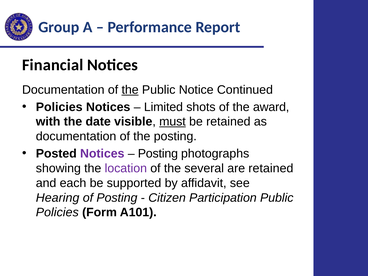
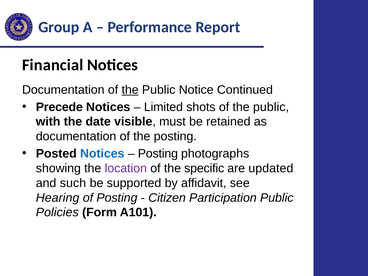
Policies: Policies -> Precede (59, 107)
shots of the award: award -> public (271, 107)
must underline: present -> none (172, 122)
Notices colour: purple -> blue (102, 154)
several: several -> specific (204, 168)
are retained: retained -> updated (271, 168)
each: each -> such (73, 183)
